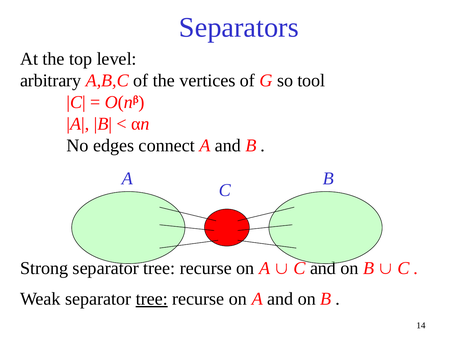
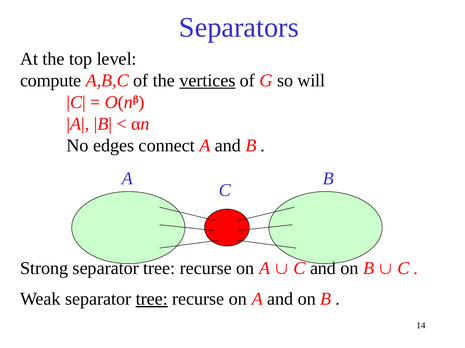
arbitrary: arbitrary -> compute (51, 81)
vertices underline: none -> present (207, 81)
tool: tool -> will (311, 81)
